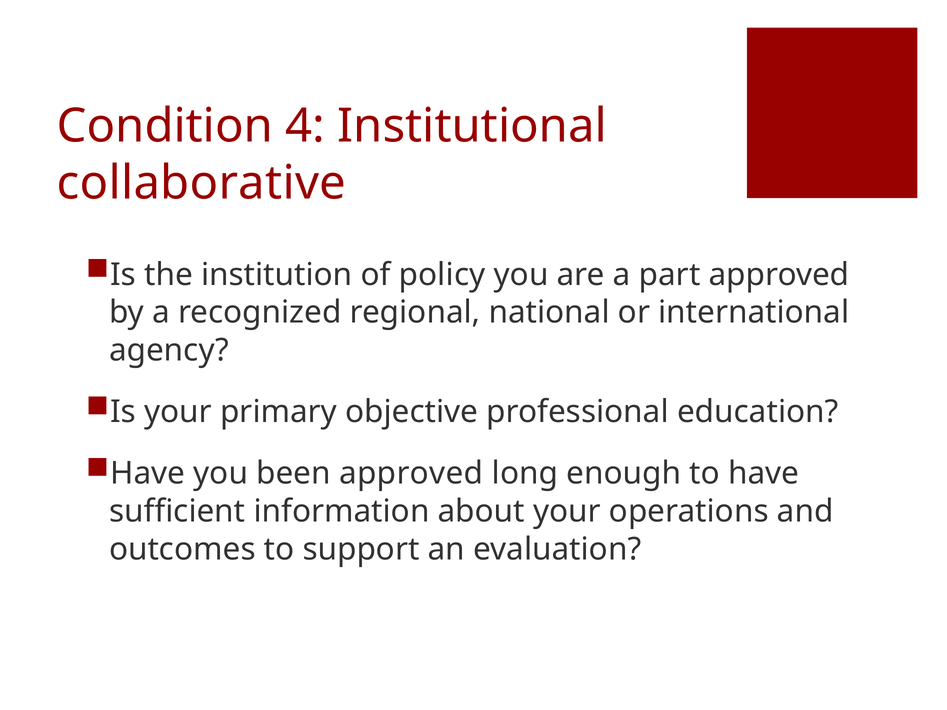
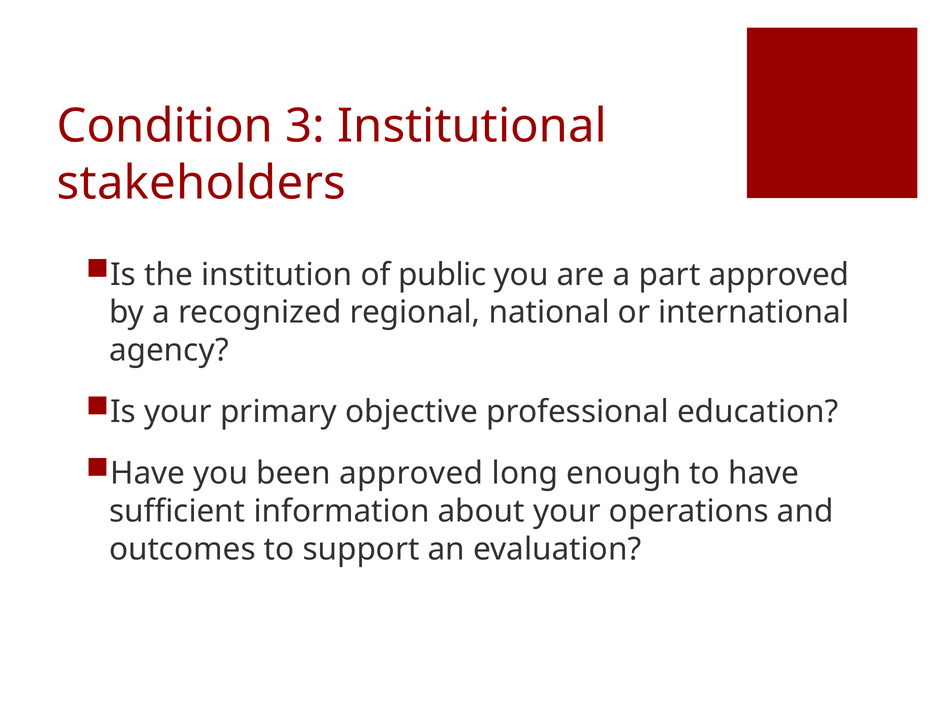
4: 4 -> 3 (305, 126)
collaborative: collaborative -> stakeholders (201, 183)
policy: policy -> public (442, 275)
